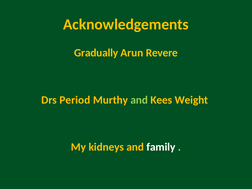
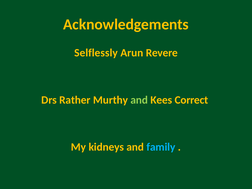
Gradually: Gradually -> Selflessly (96, 53)
Period: Period -> Rather (75, 100)
Weight: Weight -> Correct (191, 100)
family colour: white -> light blue (161, 147)
